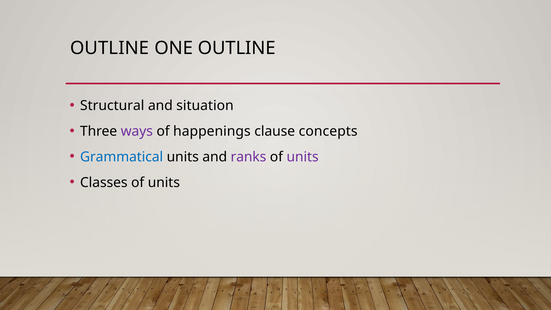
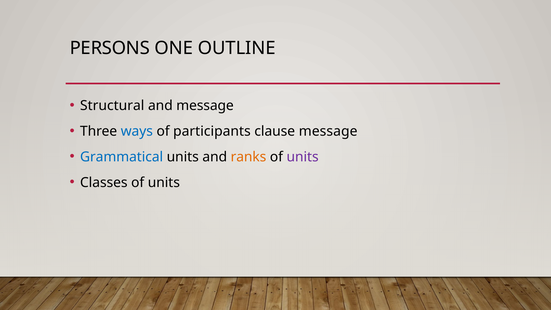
OUTLINE: OUTLINE -> PERSONS (110, 48)
and situation: situation -> message (205, 106)
ways colour: purple -> blue (137, 131)
happenings: happenings -> participants (212, 131)
clause concepts: concepts -> message (328, 131)
ranks colour: purple -> orange (248, 157)
